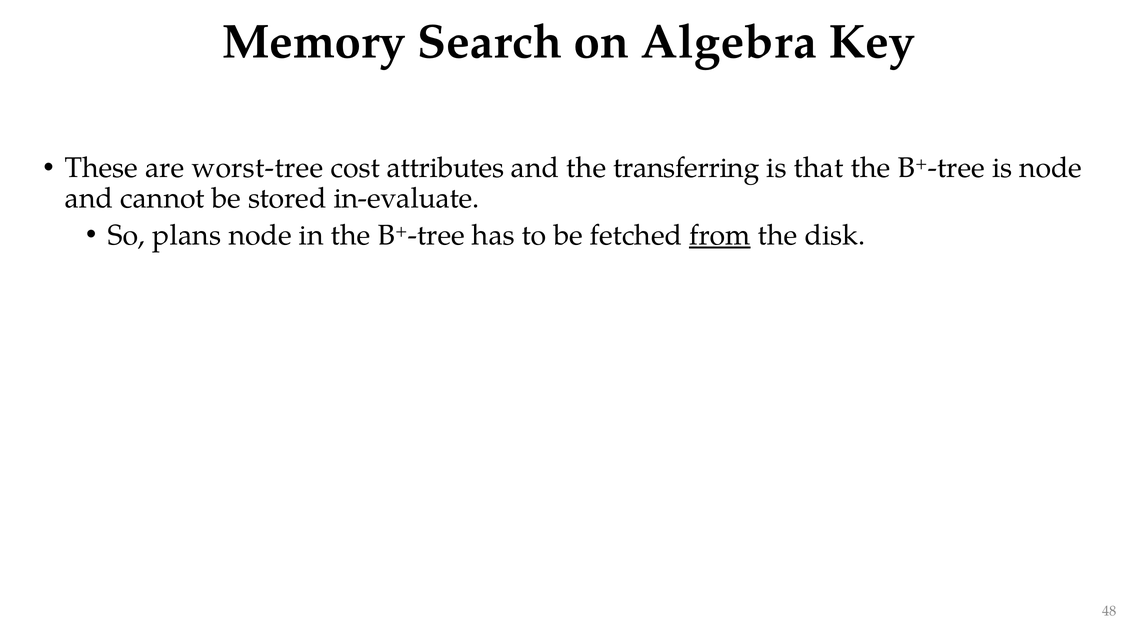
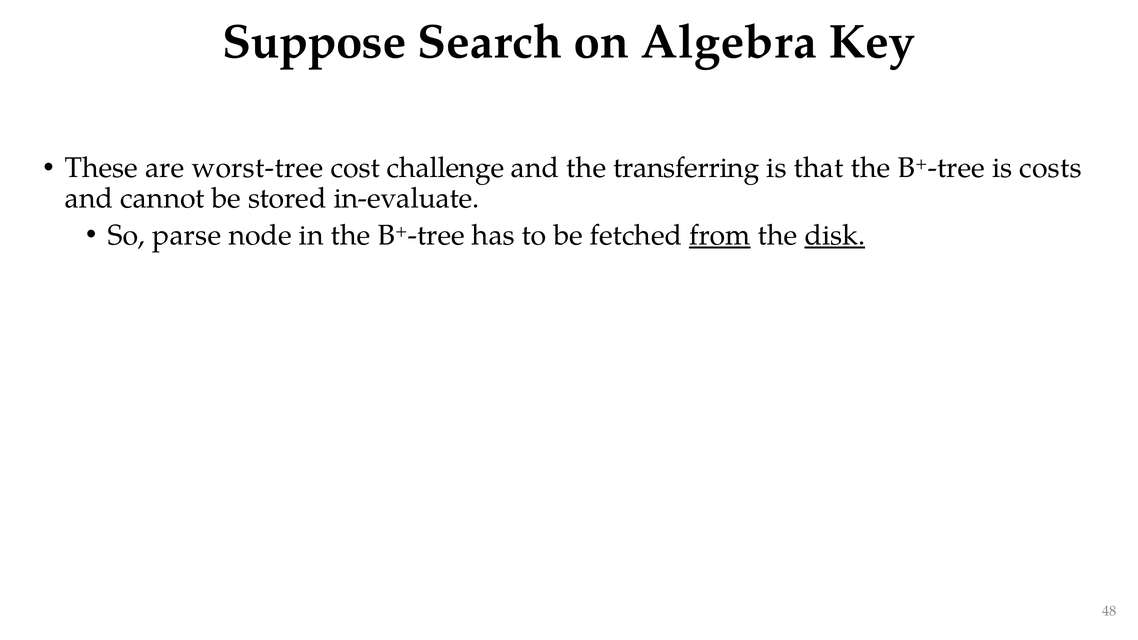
Memory: Memory -> Suppose (314, 42)
attributes: attributes -> challenge (446, 168)
is node: node -> costs (1050, 168)
plans: plans -> parse (187, 235)
disk underline: none -> present (835, 235)
